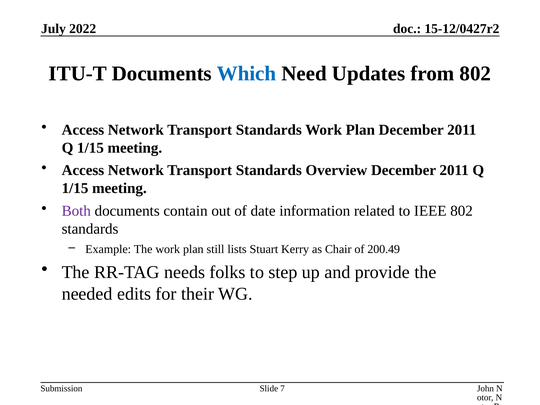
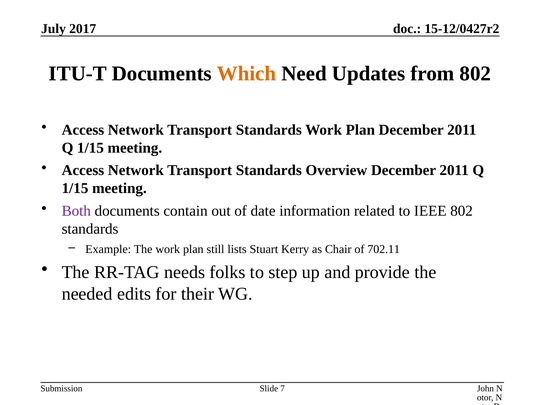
2022: 2022 -> 2017 (83, 29)
Which colour: blue -> orange (246, 73)
200.49: 200.49 -> 702.11 (384, 249)
